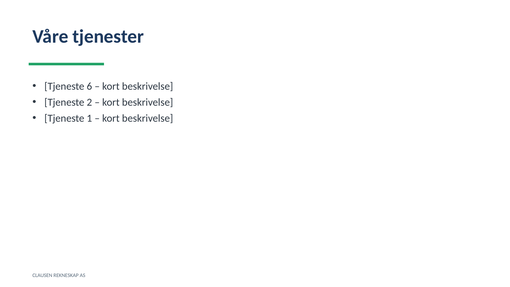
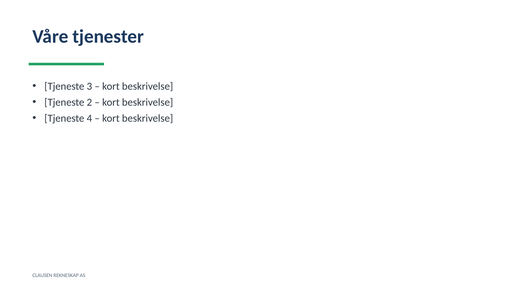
6: 6 -> 3 (89, 86)
1: 1 -> 4 (89, 118)
